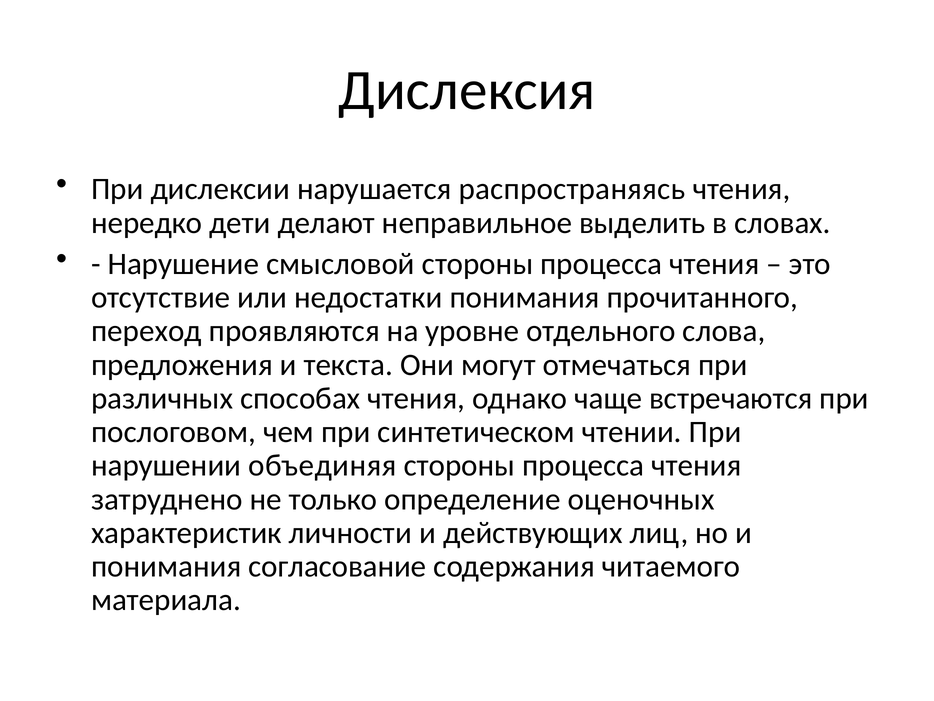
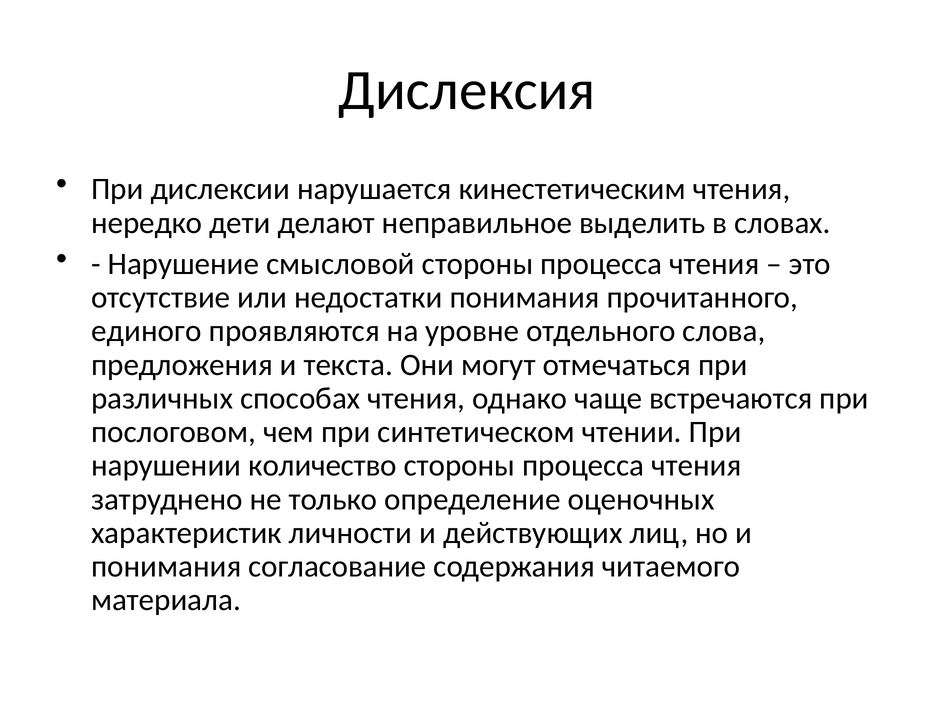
распространяясь: распространяясь -> кинестетическим (572, 189)
переход: переход -> единого (146, 331)
объединяя: объединяя -> количество (323, 465)
